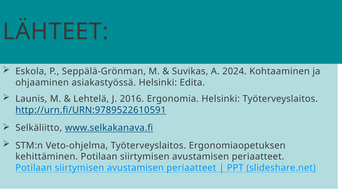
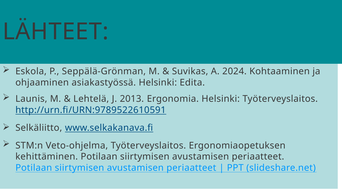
2016: 2016 -> 2013 (132, 99)
